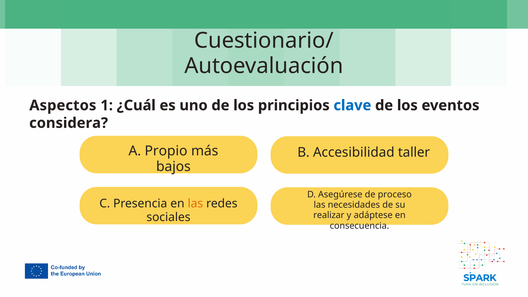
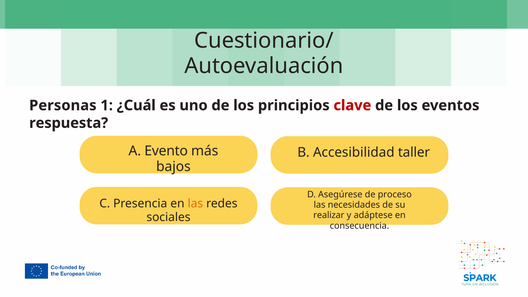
Aspectos: Aspectos -> Personas (63, 105)
clave colour: blue -> red (352, 105)
considera: considera -> respuesta (69, 123)
Propio: Propio -> Evento (166, 151)
